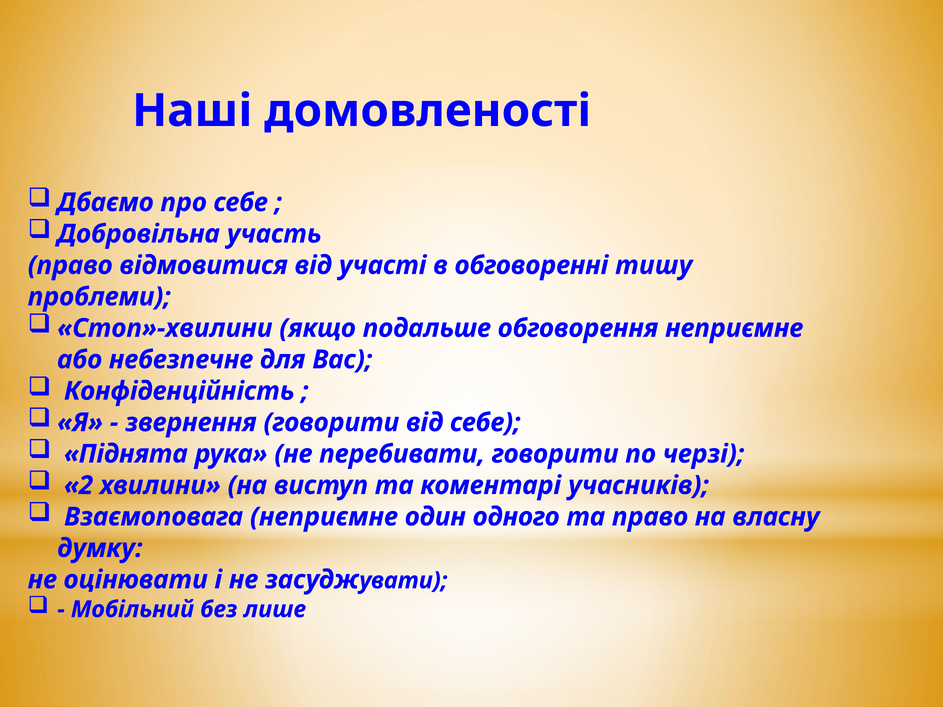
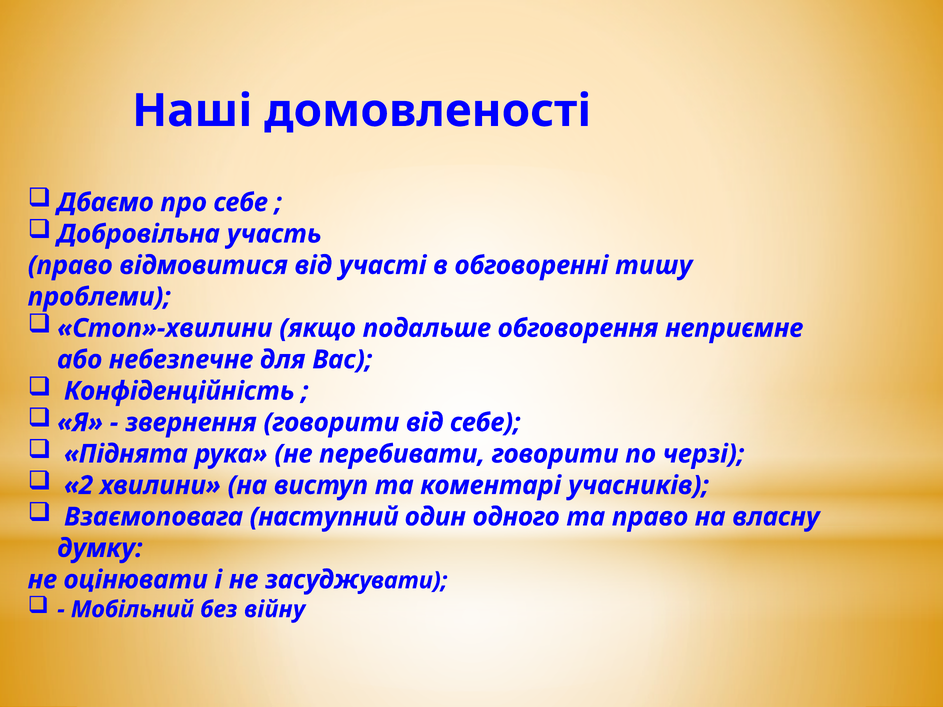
Взаємоповага неприємне: неприємне -> наступний (324, 517)
лише: лише -> війну (275, 610)
